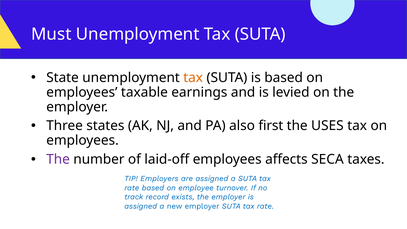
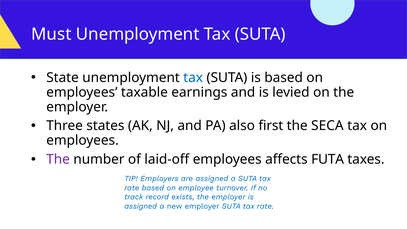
tax colour: orange -> blue (193, 78)
USES: USES -> SECA (327, 126)
SECA: SECA -> FUTA (328, 159)
